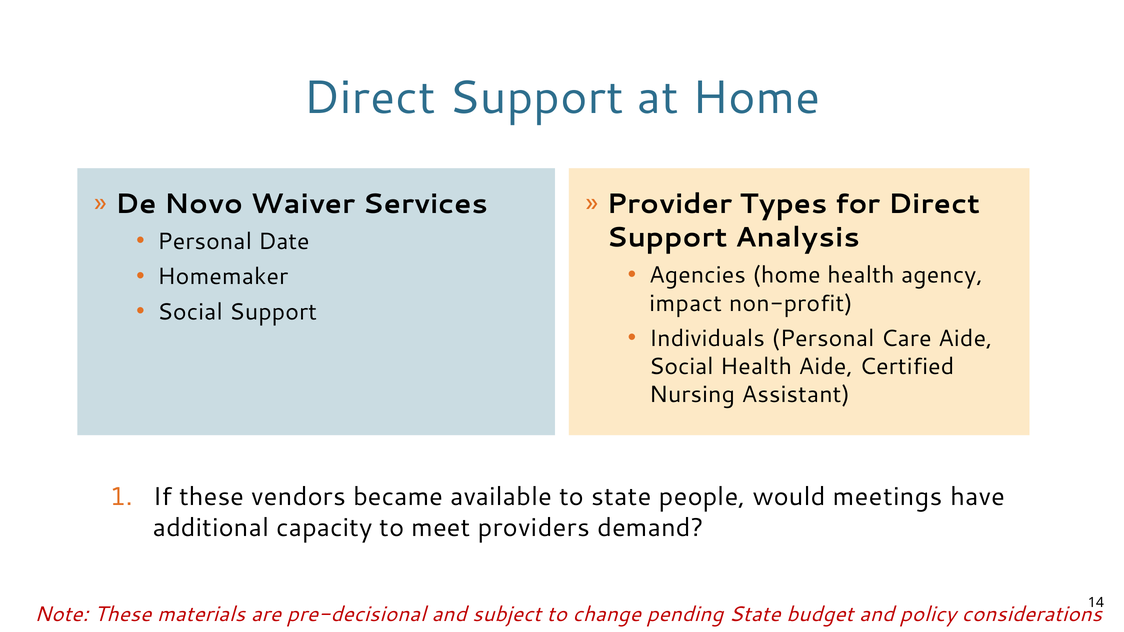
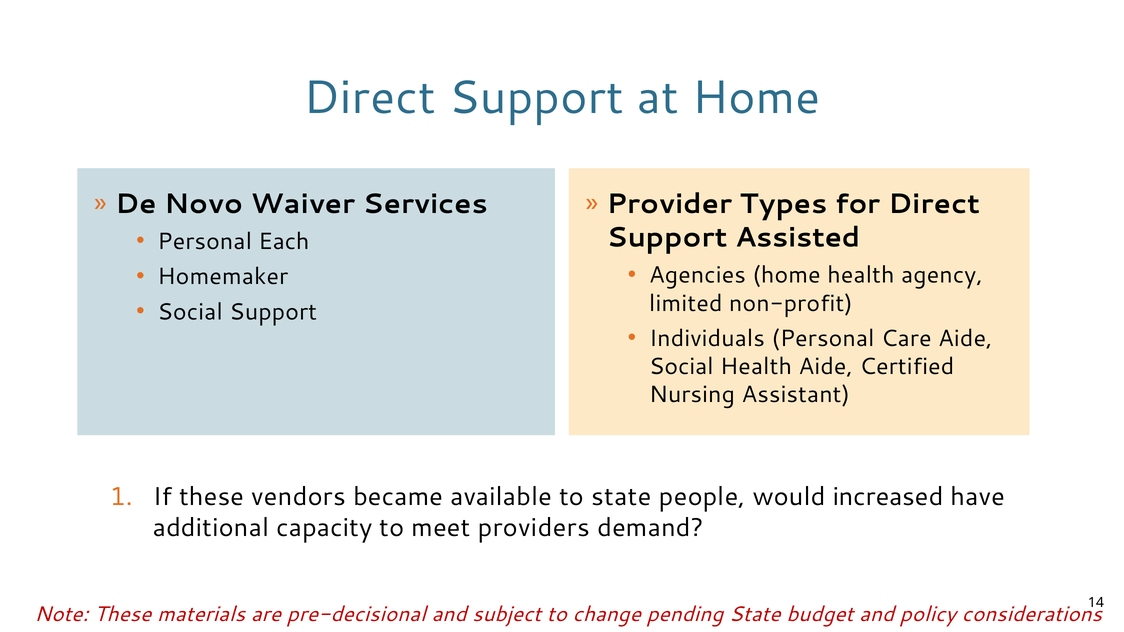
Analysis: Analysis -> Assisted (798, 238)
Date: Date -> Each (284, 242)
impact: impact -> limited (686, 303)
meetings: meetings -> increased (888, 497)
